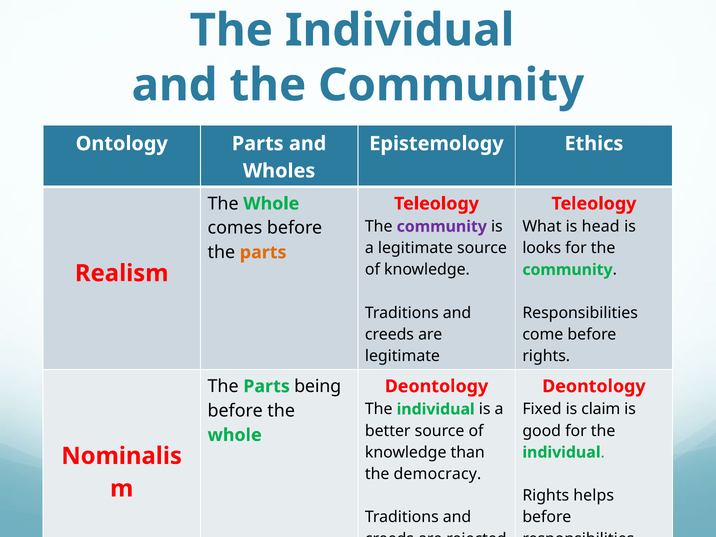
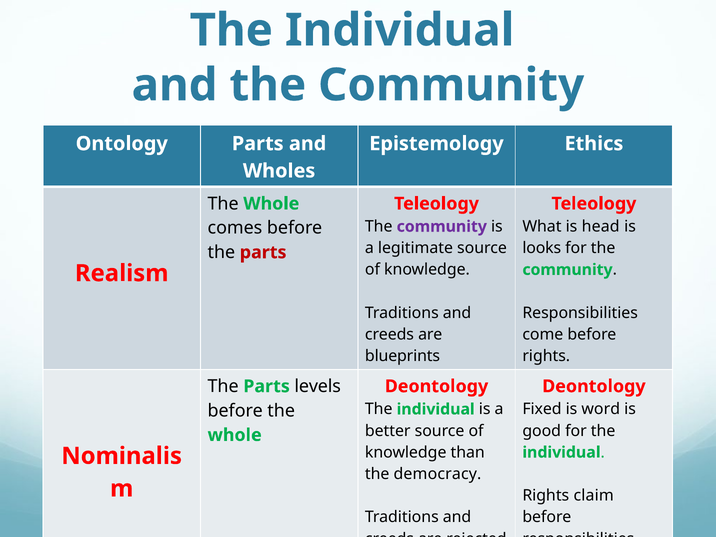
parts colour: orange -> red (263, 252)
legitimate: legitimate -> blueprints (403, 356)
being: being -> levels (318, 386)
claim: claim -> word (601, 409)
helps: helps -> claim (594, 496)
